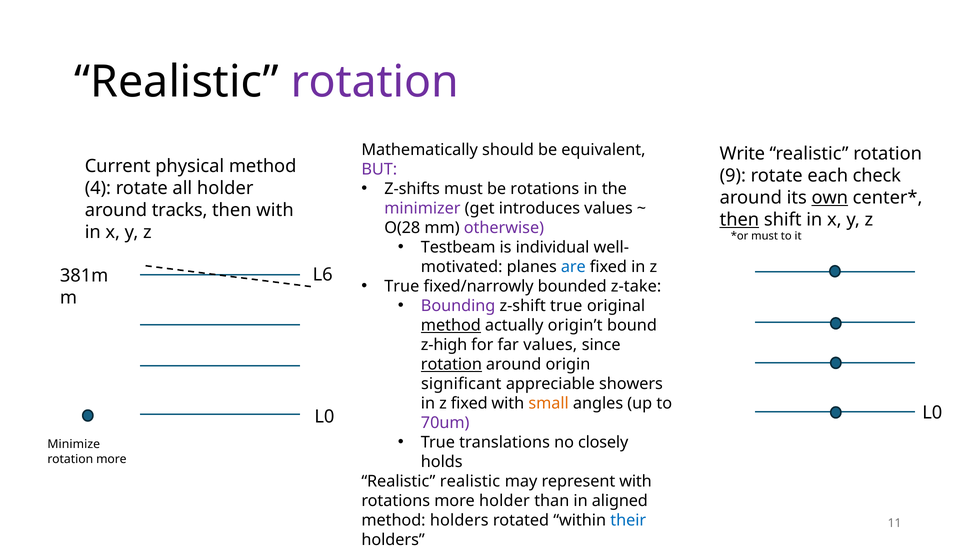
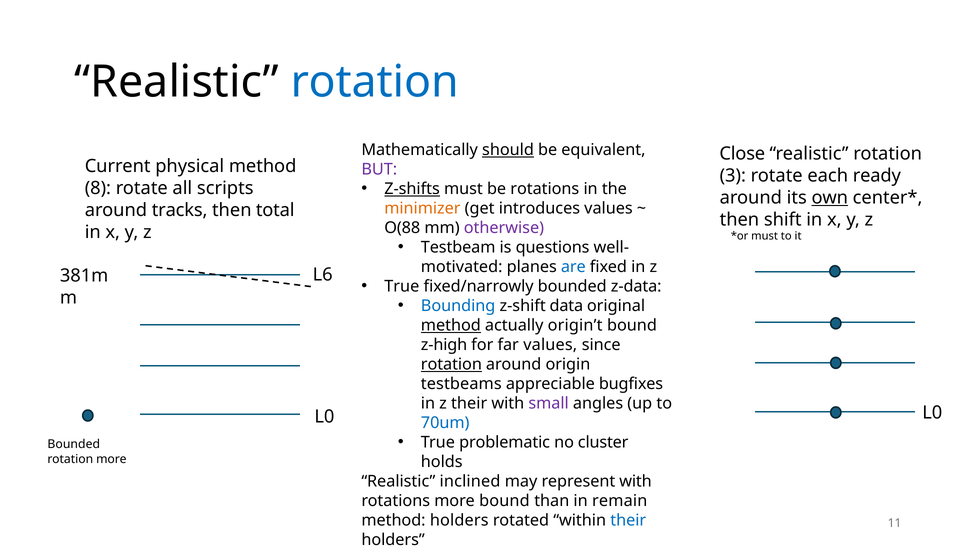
rotation colour: purple -> blue (375, 82)
should underline: none -> present (508, 150)
Write: Write -> Close (742, 154)
9: 9 -> 3 (733, 176)
check: check -> ready (877, 176)
Z-shifts underline: none -> present (412, 189)
4: 4 -> 8 (98, 188)
all holder: holder -> scripts (225, 188)
minimizer colour: purple -> orange (422, 208)
then with: with -> total (275, 210)
then underline: present -> none (739, 220)
O(28: O(28 -> O(88 (402, 228)
individual: individual -> questions (553, 247)
z-take: z-take -> z-data (636, 286)
Bounding colour: purple -> blue (458, 306)
z-shift true: true -> data (566, 306)
significant: significant -> testbeams (461, 384)
showers: showers -> bugfixes (631, 384)
z fixed: fixed -> their (469, 403)
small colour: orange -> purple (549, 403)
70um colour: purple -> blue (445, 423)
translations: translations -> problematic (505, 442)
closely: closely -> cluster (603, 442)
Minimize: Minimize -> Bounded (74, 444)
Realistic realistic: realistic -> inclined (470, 481)
more holder: holder -> bound (504, 501)
aligned: aligned -> remain (620, 501)
